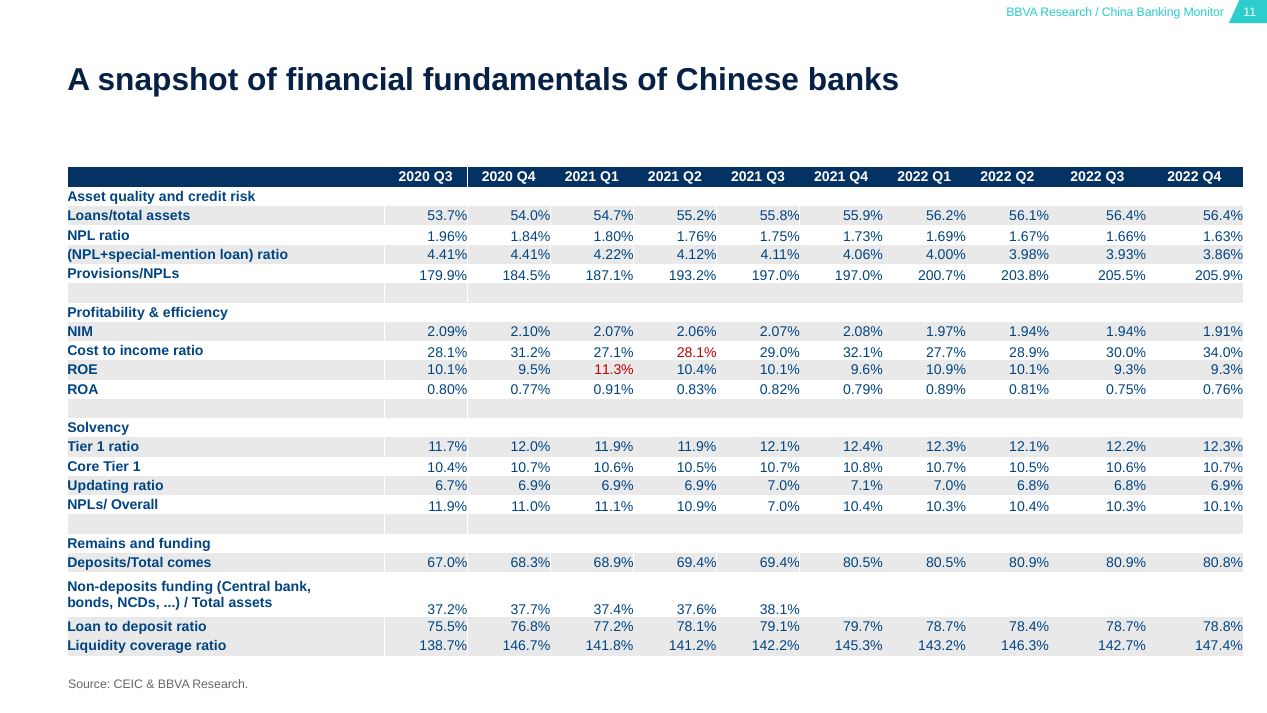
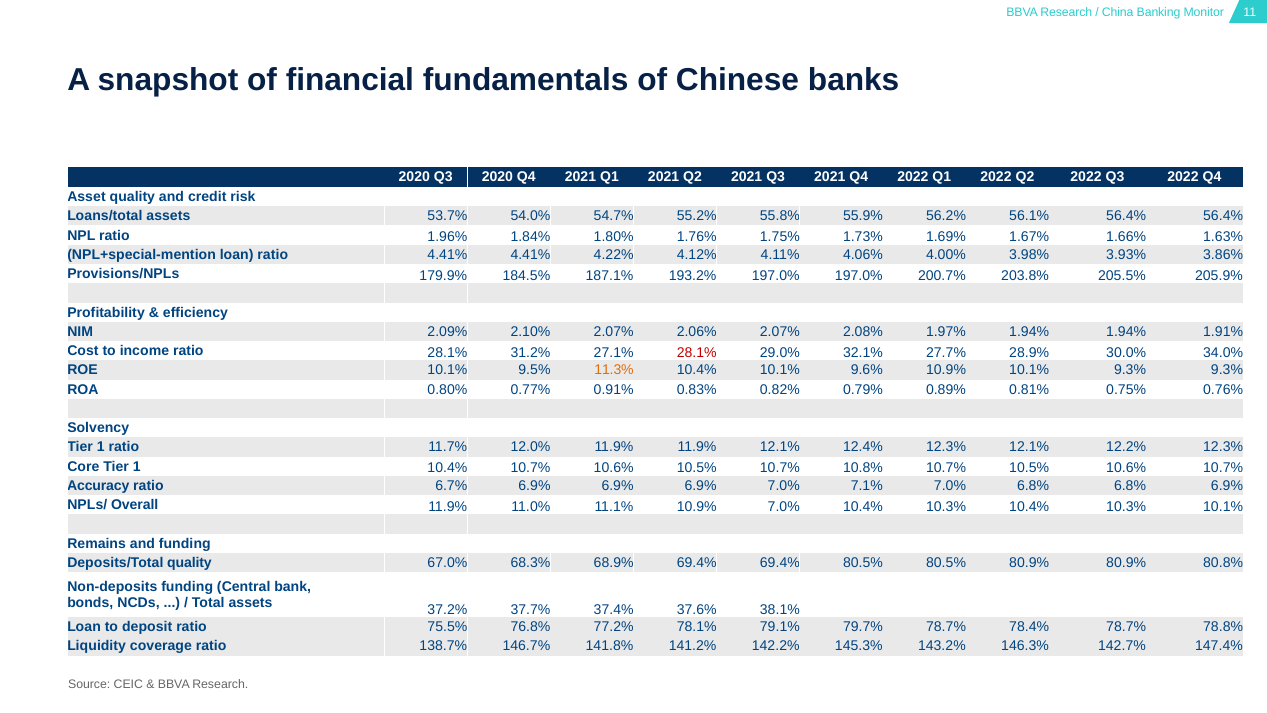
11.3% colour: red -> orange (614, 370)
Updating: Updating -> Accuracy (98, 486)
Deposits/Total comes: comes -> quality (189, 563)
